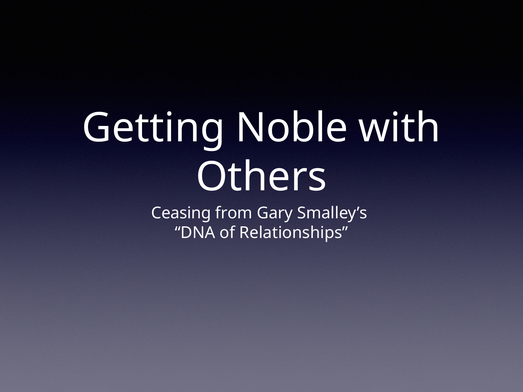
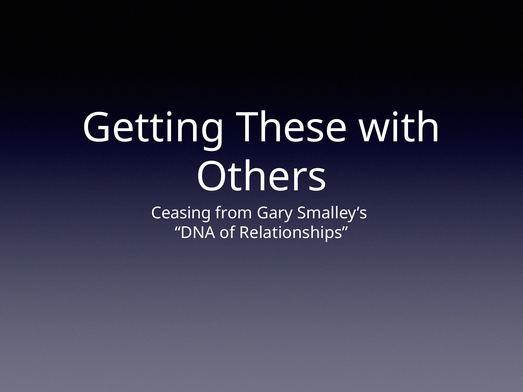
Noble: Noble -> These (292, 128)
